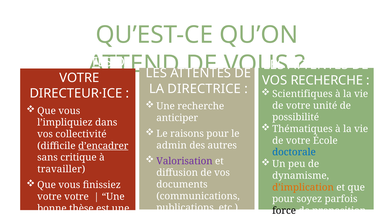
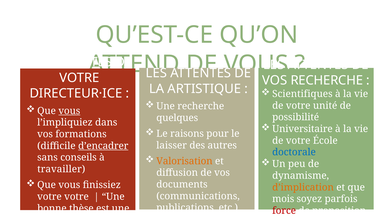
DIRECTRICE: DIRECTRICE -> ARTISTIQUE (204, 89)
vous underline: none -> present (69, 111)
anticiper: anticiper -> quelques (177, 118)
Thématiques: Thématiques -> Universitaire (302, 129)
collectivité: collectivité -> formations (81, 134)
admin: admin -> laisser (172, 146)
critique: critique -> conseils (79, 158)
Valorisation colour: purple -> orange (184, 161)
pour: pour -> mois (283, 199)
force colour: black -> red (284, 211)
